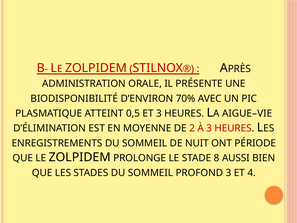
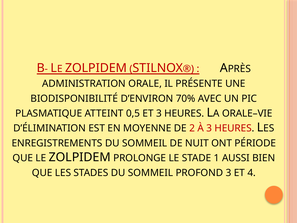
AIGUE–VIE: AIGUE–VIE -> ORALE–VIE (247, 113)
8: 8 -> 1 (217, 158)
